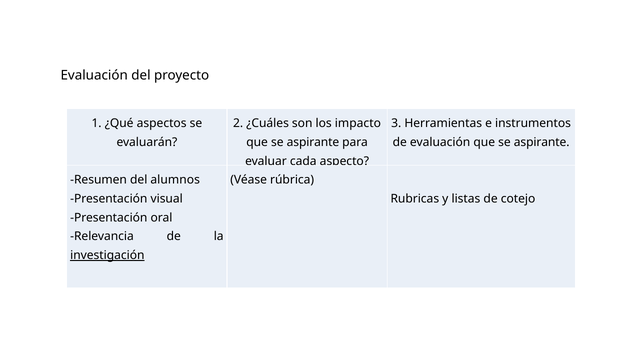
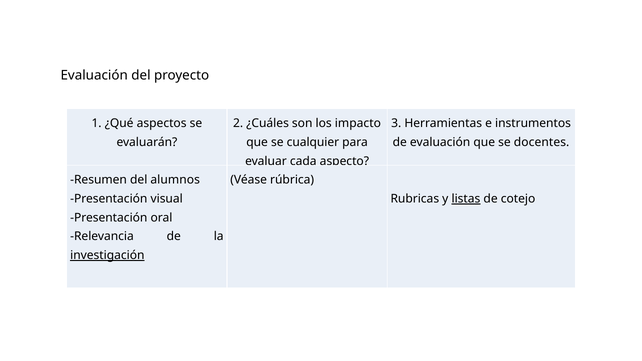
aspirante: aspirante -> cualquier (313, 142)
evaluación que se aspirante: aspirante -> docentes (542, 142)
listas underline: none -> present (466, 199)
